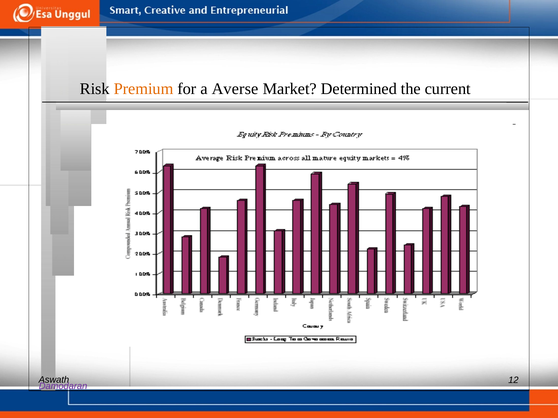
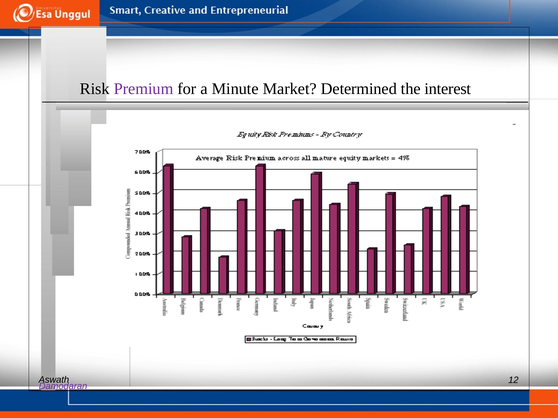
Premium colour: orange -> purple (144, 89)
Averse: Averse -> Minute (235, 89)
current: current -> interest (448, 89)
